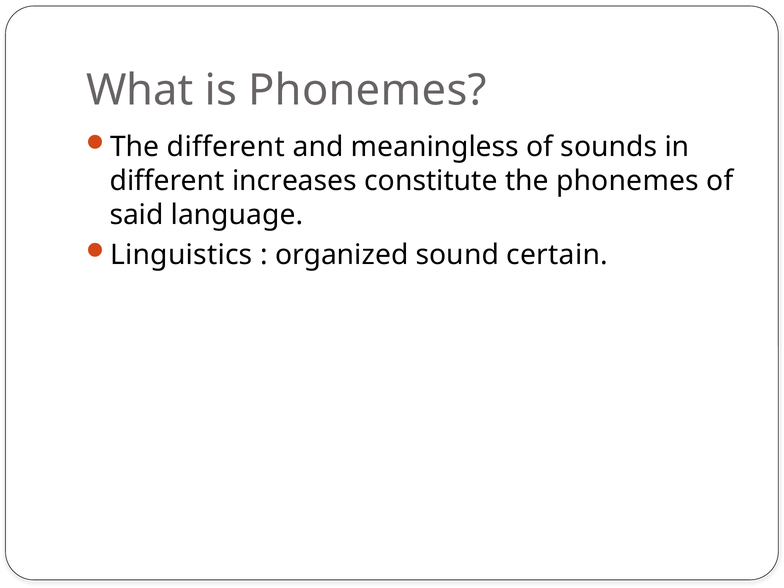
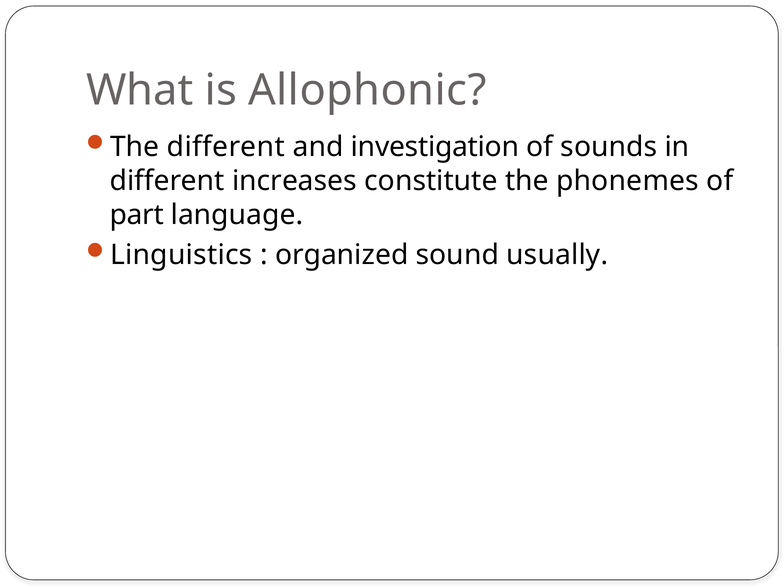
is Phonemes: Phonemes -> Allophonic (367, 91)
meaningless: meaningless -> investigation (435, 147)
said: said -> part (137, 215)
certain: certain -> usually (557, 255)
